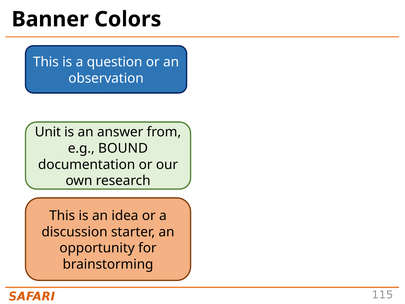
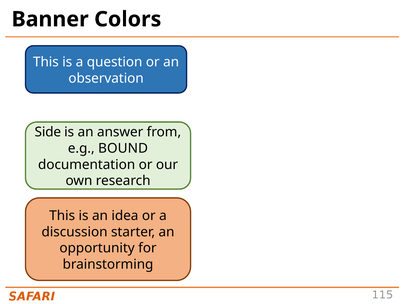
Unit: Unit -> Side (48, 132)
